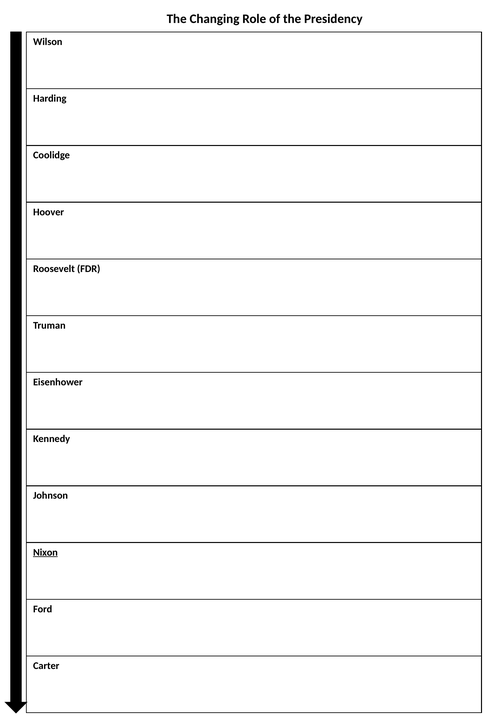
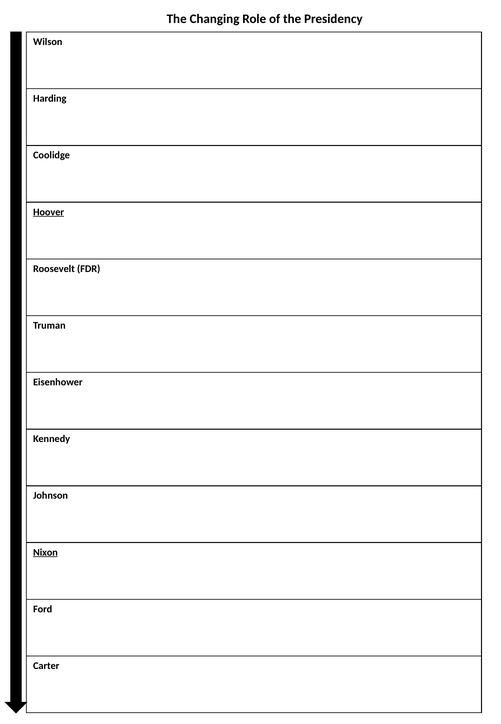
Hoover underline: none -> present (49, 212)
